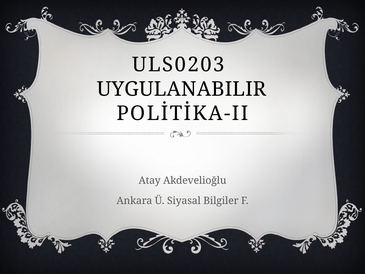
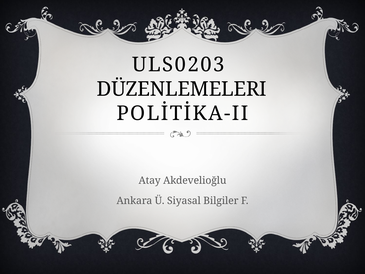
UYGULANABILIR: UYGULANABILIR -> DÜZENLEMELERI (182, 89)
